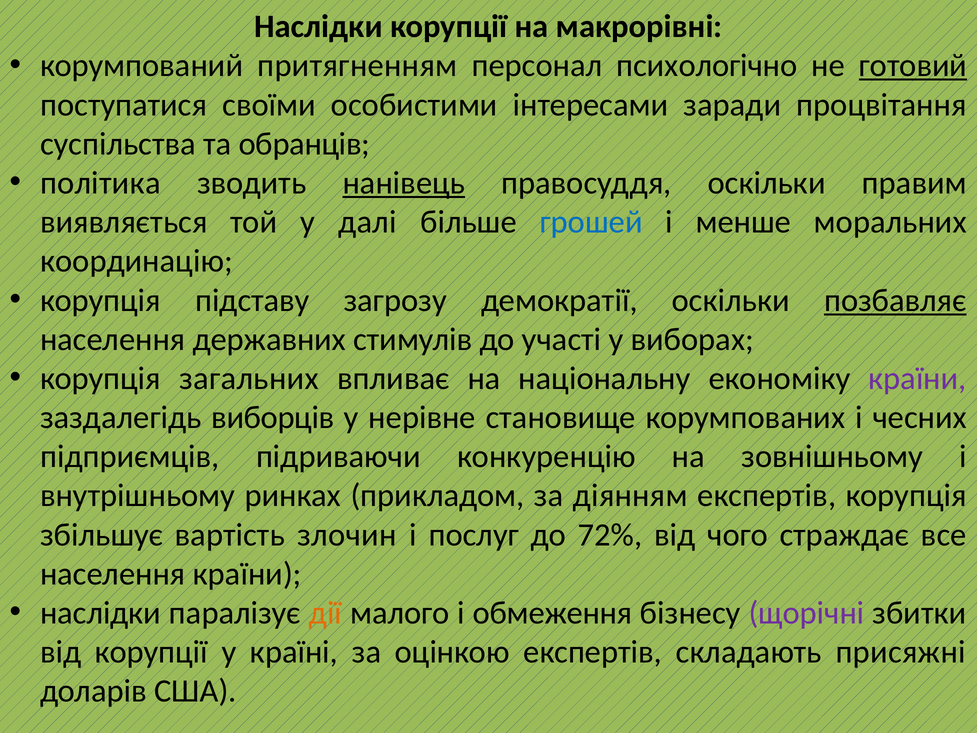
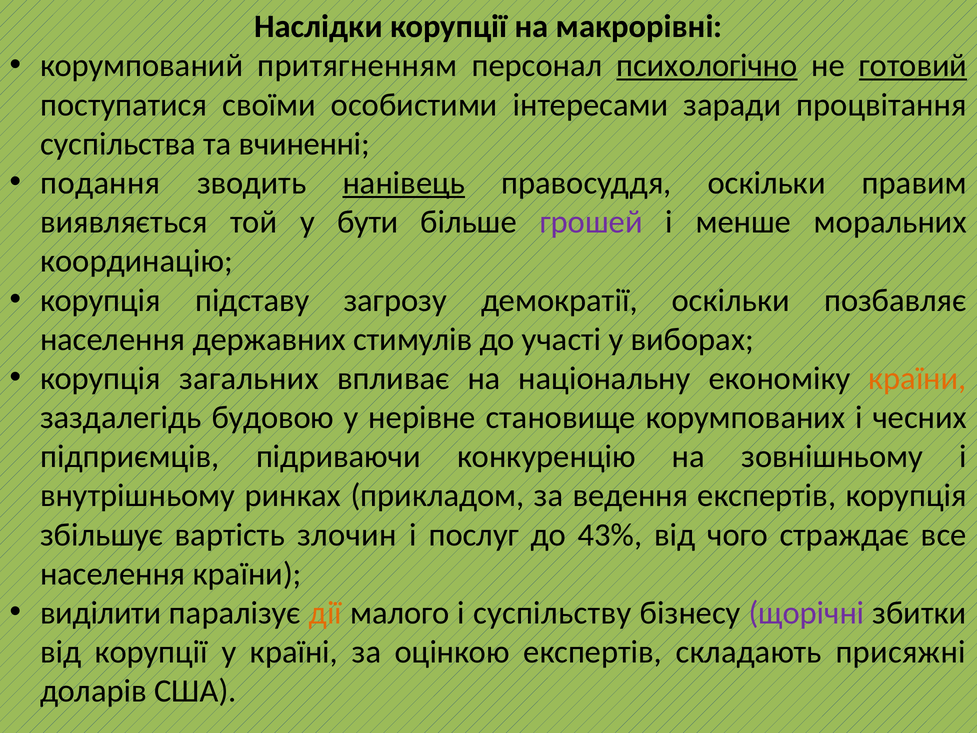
психологічно underline: none -> present (707, 66)
обранців: обранців -> вчиненні (304, 144)
політика: політика -> подання (100, 183)
далі: далі -> бути (368, 222)
грошей colour: blue -> purple (591, 222)
позбавляє underline: present -> none (895, 300)
країни colour: purple -> orange (917, 378)
виборців: виборців -> будовою (273, 417)
діянням: діянням -> ведення (631, 496)
72%: 72% -> 43% (610, 535)
наслідки: наслідки -> виділити (101, 613)
обмеження: обмеження -> суспільству (552, 613)
